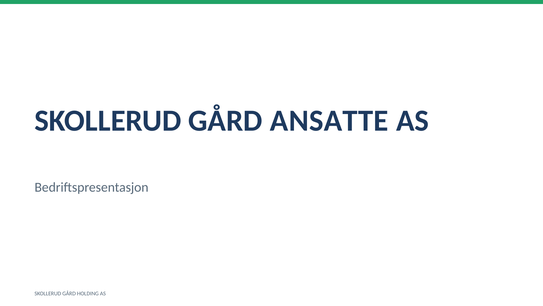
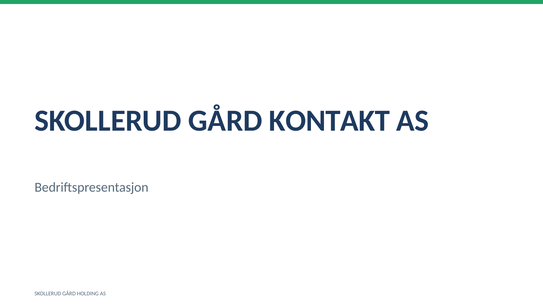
ANSATTE: ANSATTE -> KONTAKT (329, 120)
